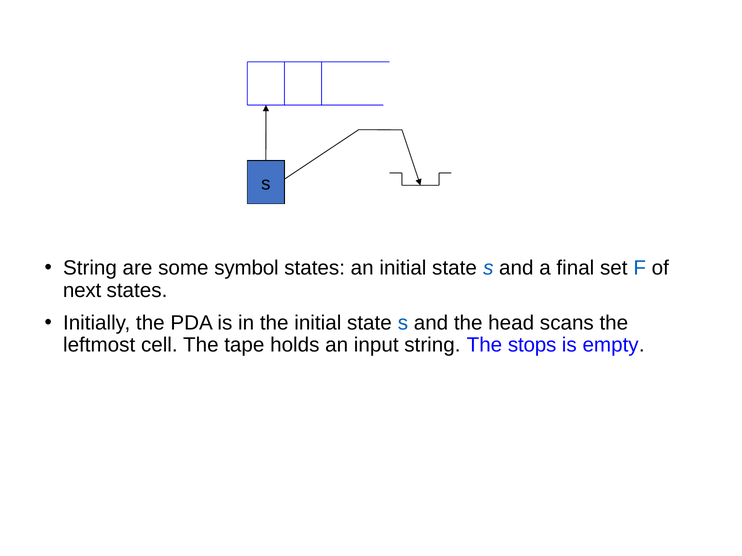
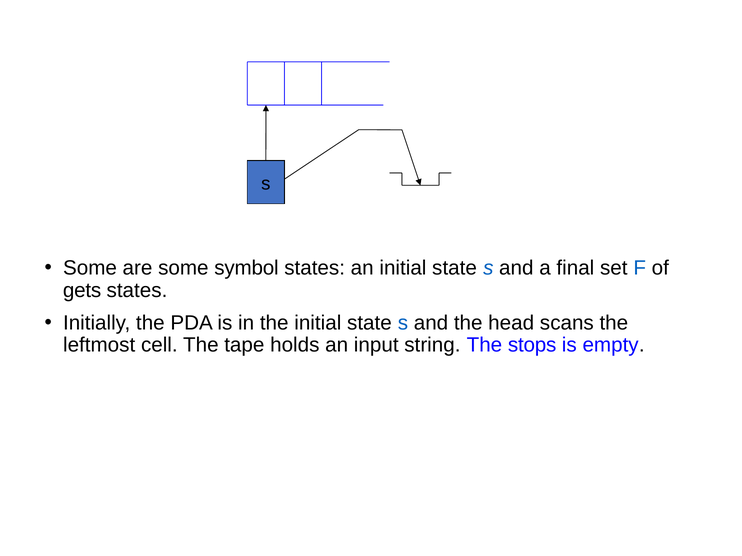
String: String -> Some (90, 268)
next: next -> gets (82, 290)
